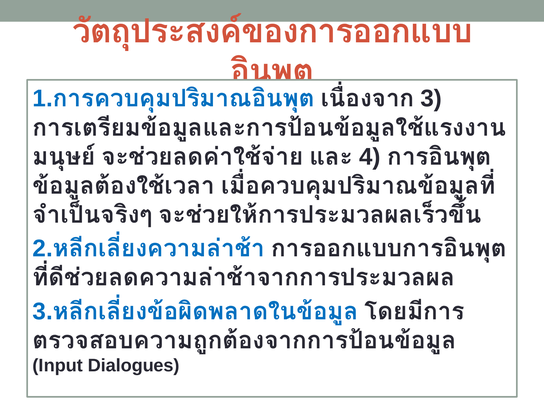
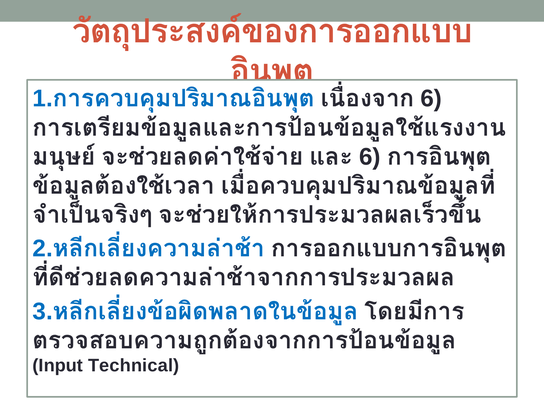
3: 3 -> 6 (431, 99)
4: 4 -> 6 (370, 157)
Dialogues: Dialogues -> Technical (134, 365)
